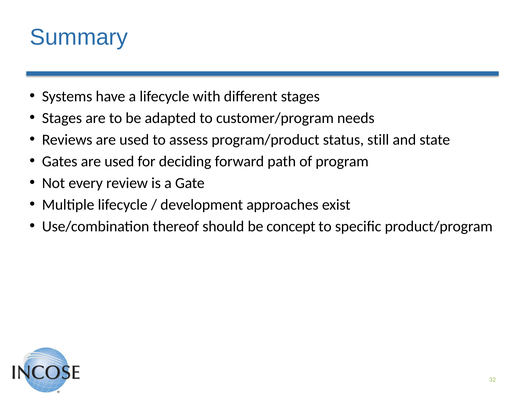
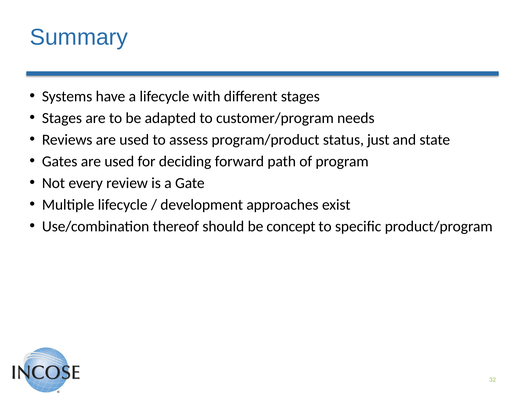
still: still -> just (378, 140)
